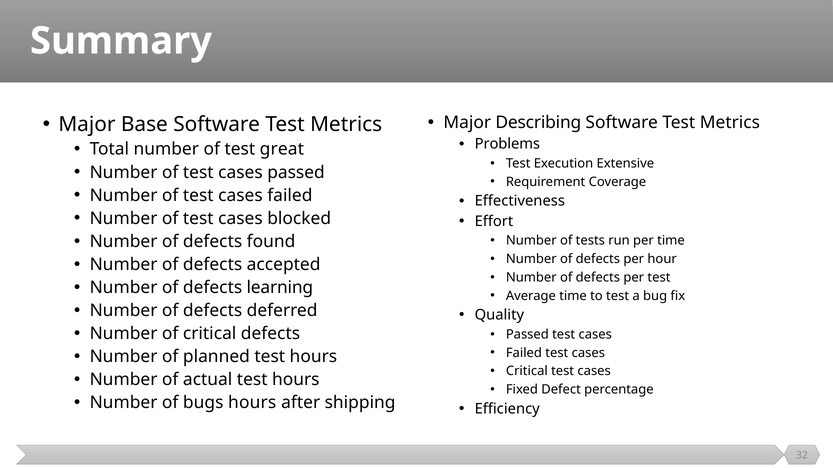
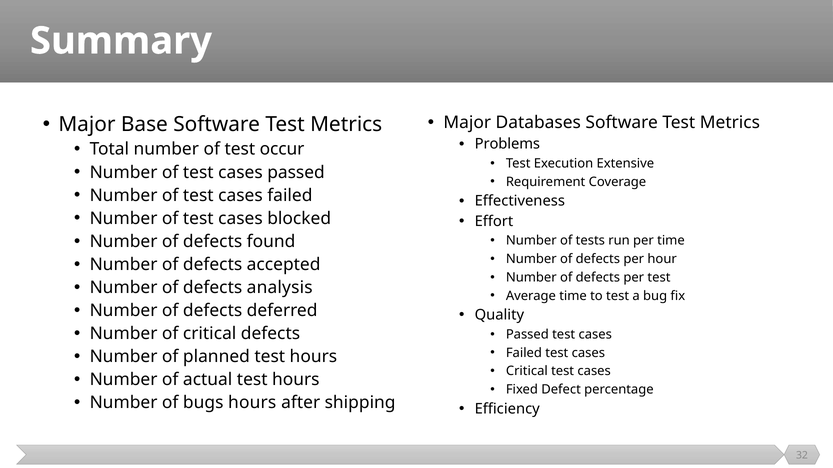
Describing: Describing -> Databases (538, 123)
great: great -> occur (282, 149)
learning: learning -> analysis (280, 288)
